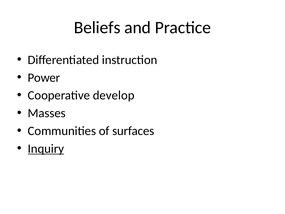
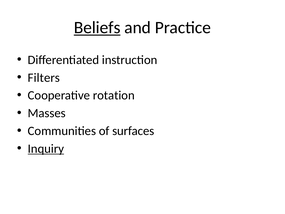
Beliefs underline: none -> present (97, 28)
Power: Power -> Filters (44, 78)
develop: develop -> rotation (114, 95)
